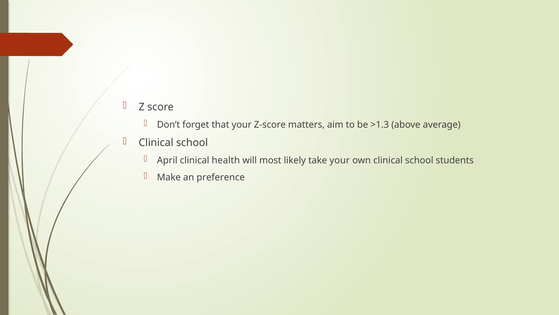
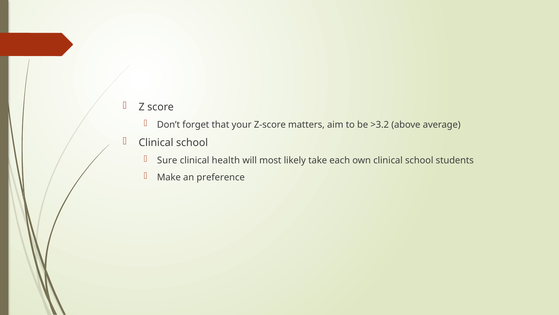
>1.3: >1.3 -> >3.2 (380, 125)
April: April -> Sure (167, 160)
take your: your -> each (340, 160)
